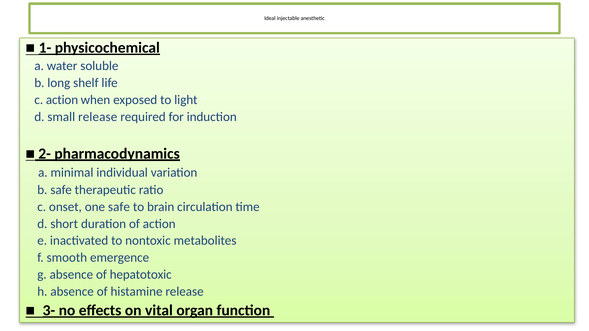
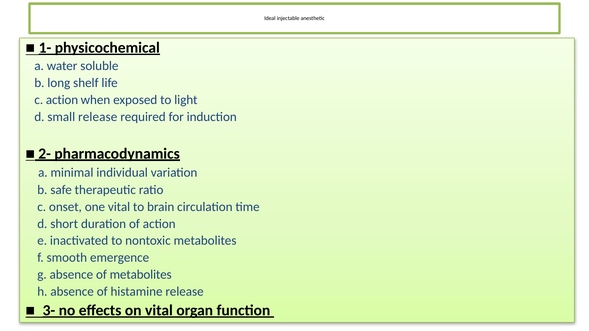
one safe: safe -> vital (119, 207)
of hepatotoxic: hepatotoxic -> metabolites (141, 275)
